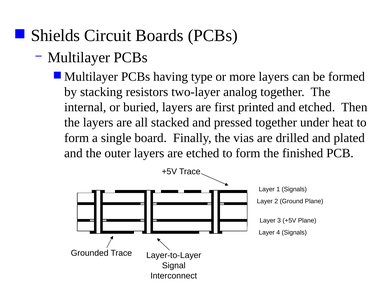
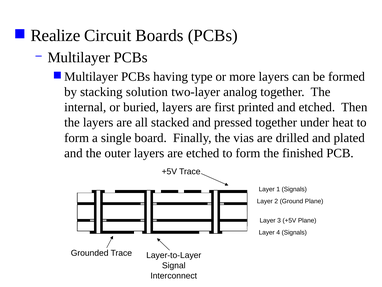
Shields: Shields -> Realize (55, 36)
resistors: resistors -> solution (147, 92)
